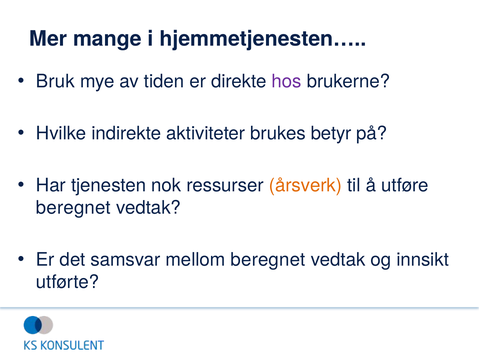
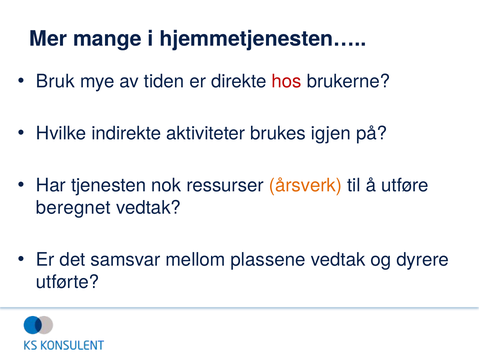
hos colour: purple -> red (287, 81)
betyr: betyr -> igjen (331, 133)
mellom beregnet: beregnet -> plassene (268, 260)
innsikt: innsikt -> dyrere (423, 260)
